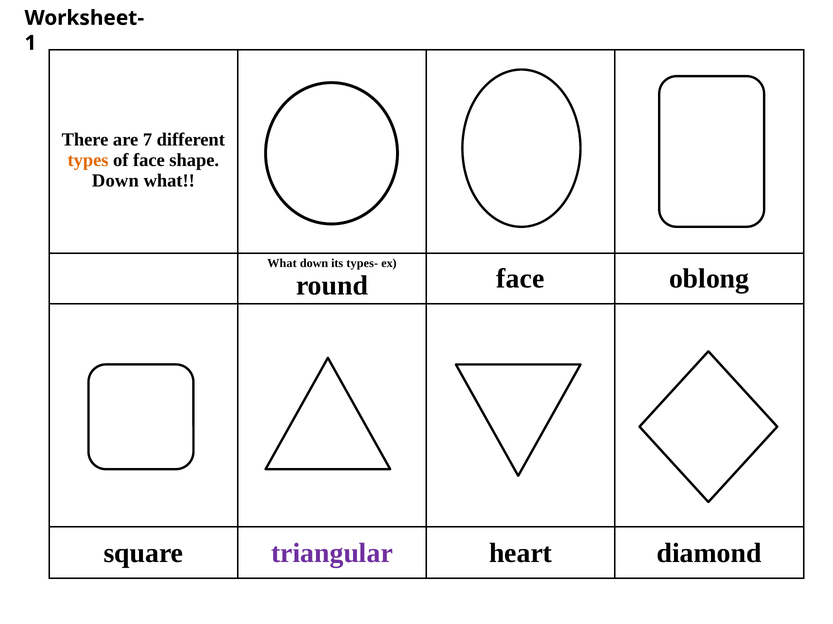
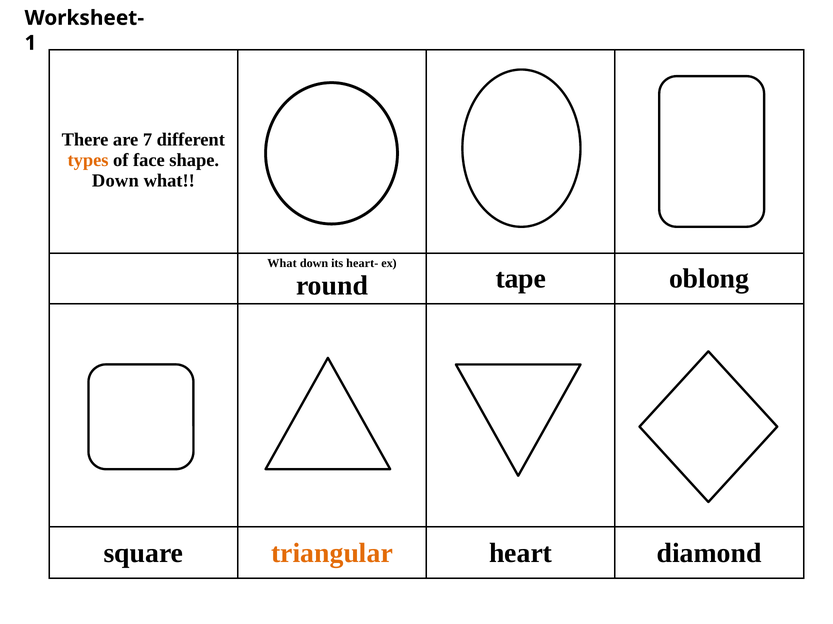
types-: types- -> heart- (362, 264)
round face: face -> tape (521, 279)
triangular colour: purple -> orange (332, 554)
